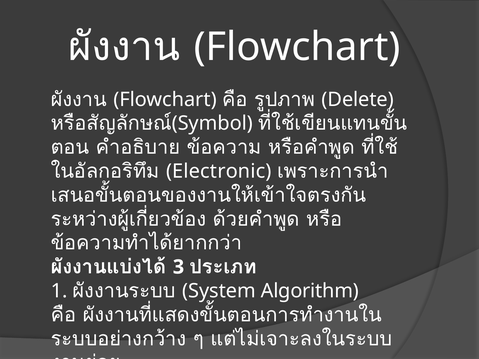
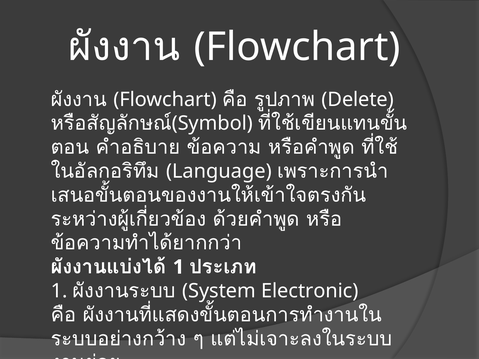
Electronic: Electronic -> Language (219, 171)
3: 3 -> 1 (178, 267)
Algorithm: Algorithm -> Electronic (310, 291)
